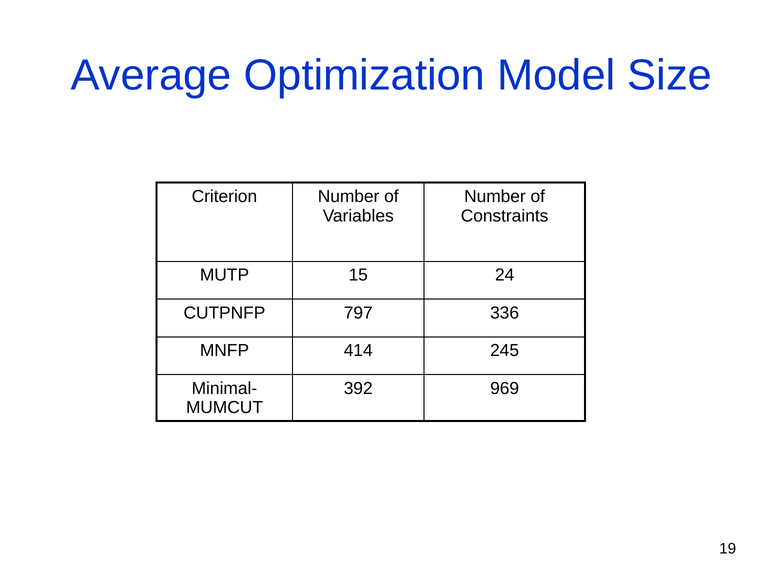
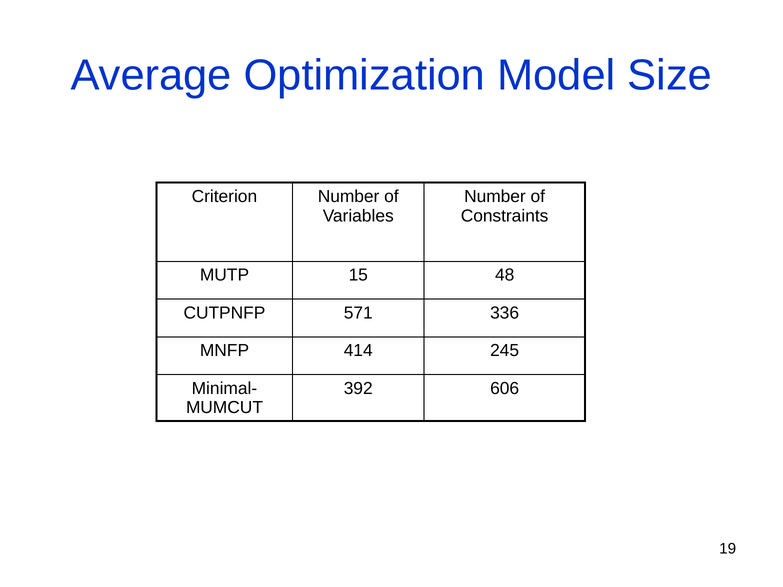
24: 24 -> 48 (505, 275)
797: 797 -> 571 (358, 313)
969: 969 -> 606 (505, 389)
